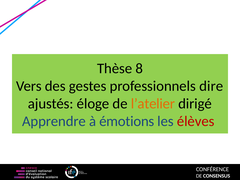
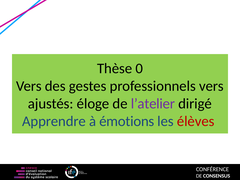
8: 8 -> 0 (139, 68)
professionnels dire: dire -> vers (211, 86)
l’atelier colour: orange -> purple (153, 104)
